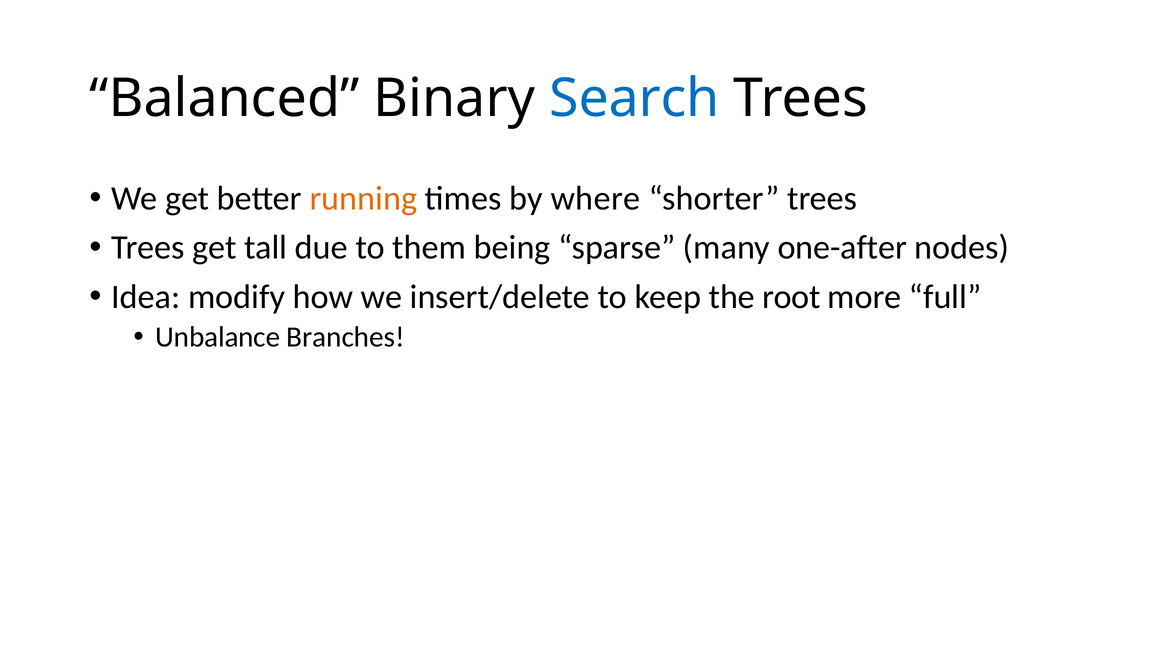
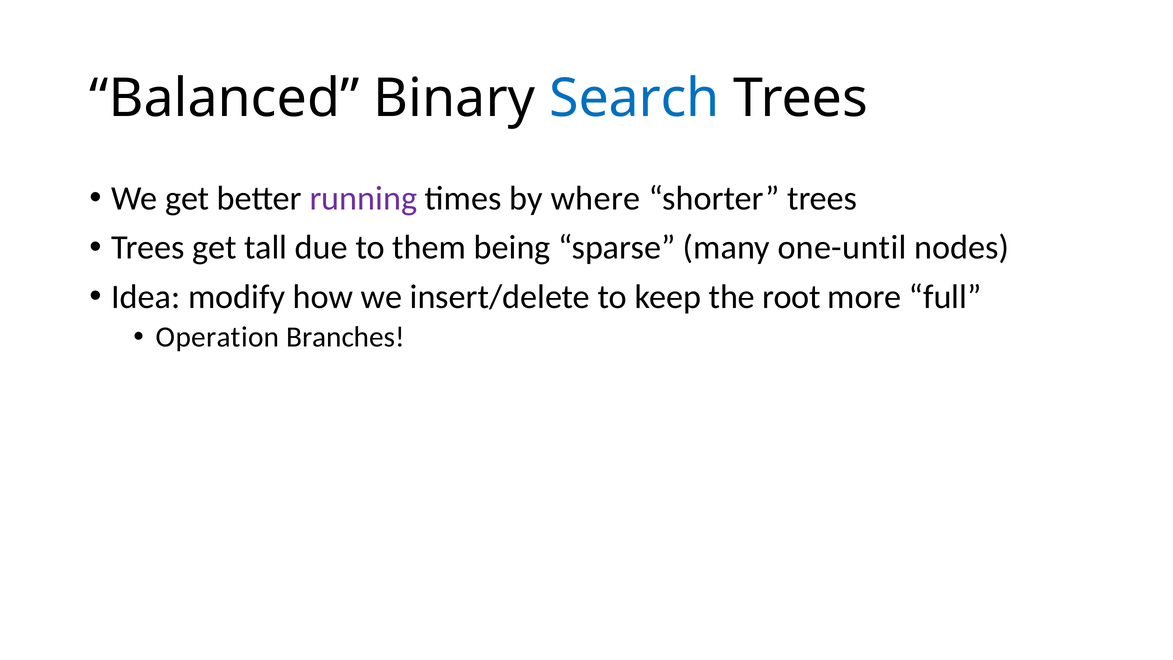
running colour: orange -> purple (363, 198)
one-after: one-after -> one-until (842, 248)
Unbalance: Unbalance -> Operation (218, 337)
